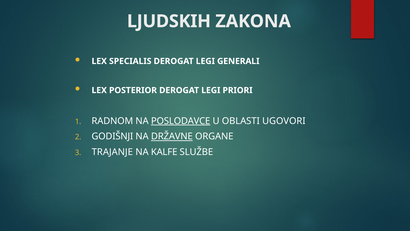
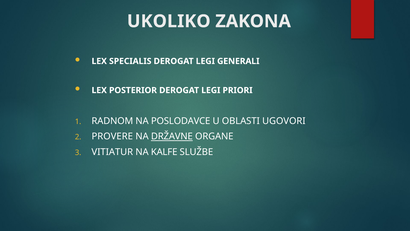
LJUDSKIH: LJUDSKIH -> UKOLIKO (169, 21)
POSLODAVCE underline: present -> none (181, 121)
GODIŠNJI: GODIŠNJI -> PROVERE (112, 136)
TRAJANJE: TRAJANJE -> VITIATUR (112, 152)
